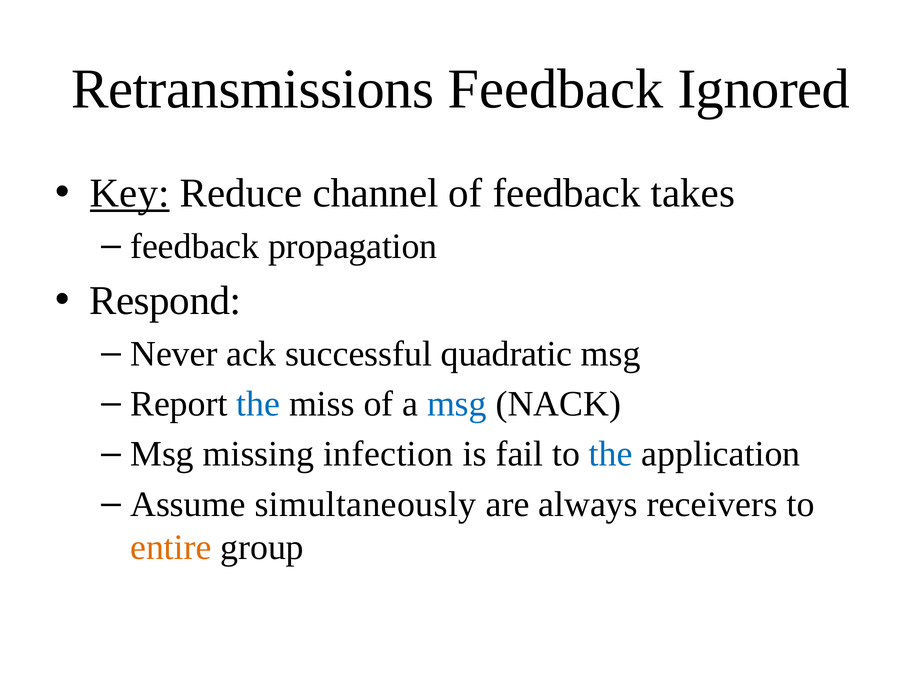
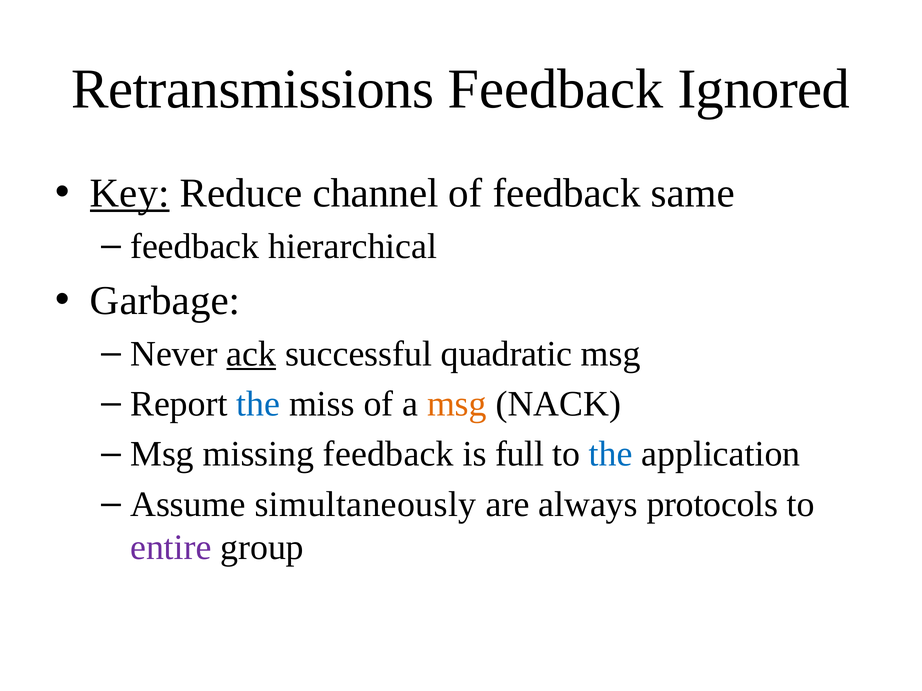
takes: takes -> same (693, 193)
propagation: propagation -> hierarchical (353, 246)
Respond: Respond -> Garbage (165, 301)
ack underline: none -> present (251, 354)
msg colour: blue -> orange (457, 404)
missing infection: infection -> feedback (388, 454)
fail: fail -> full (520, 454)
receivers: receivers -> protocols (712, 505)
entire colour: orange -> purple (171, 548)
